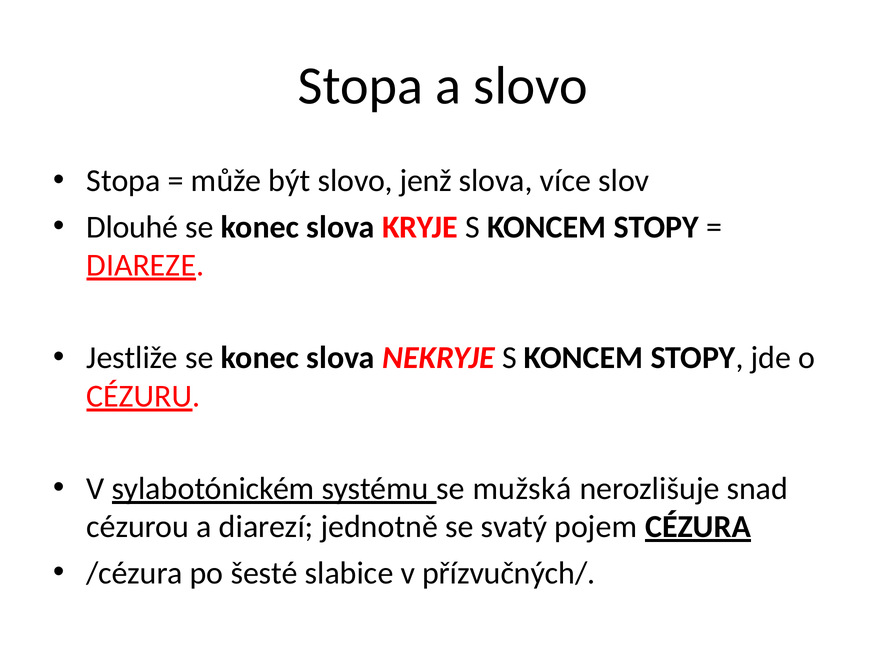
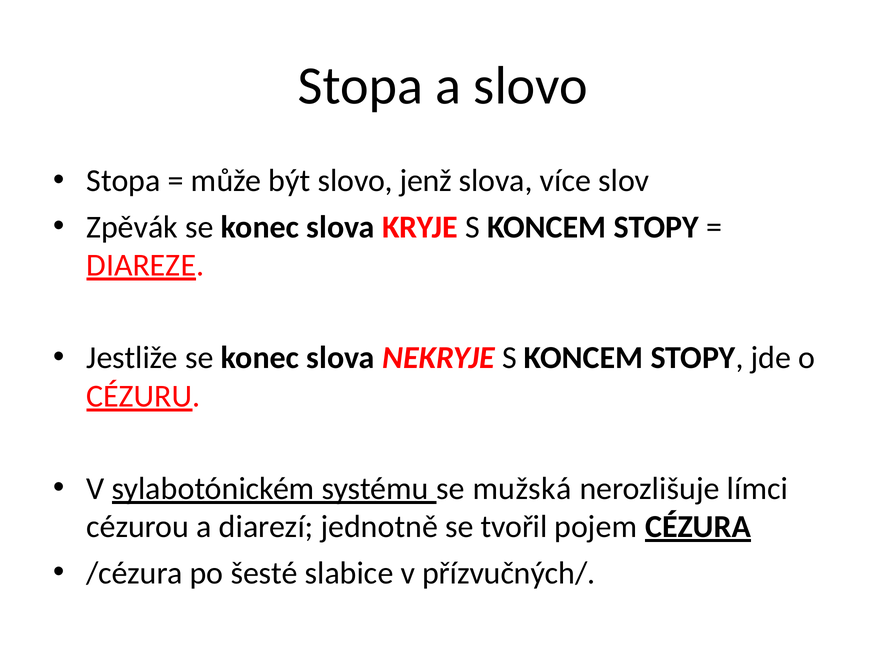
Dlouhé: Dlouhé -> Zpěvák (132, 227)
snad: snad -> límci (757, 489)
svatý: svatý -> tvořil (514, 527)
